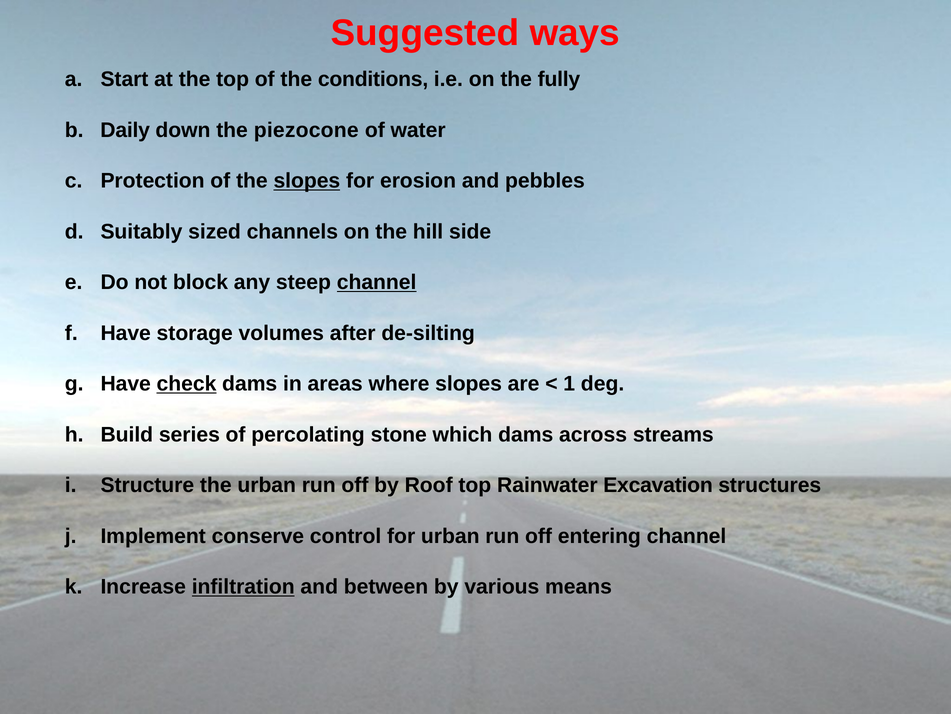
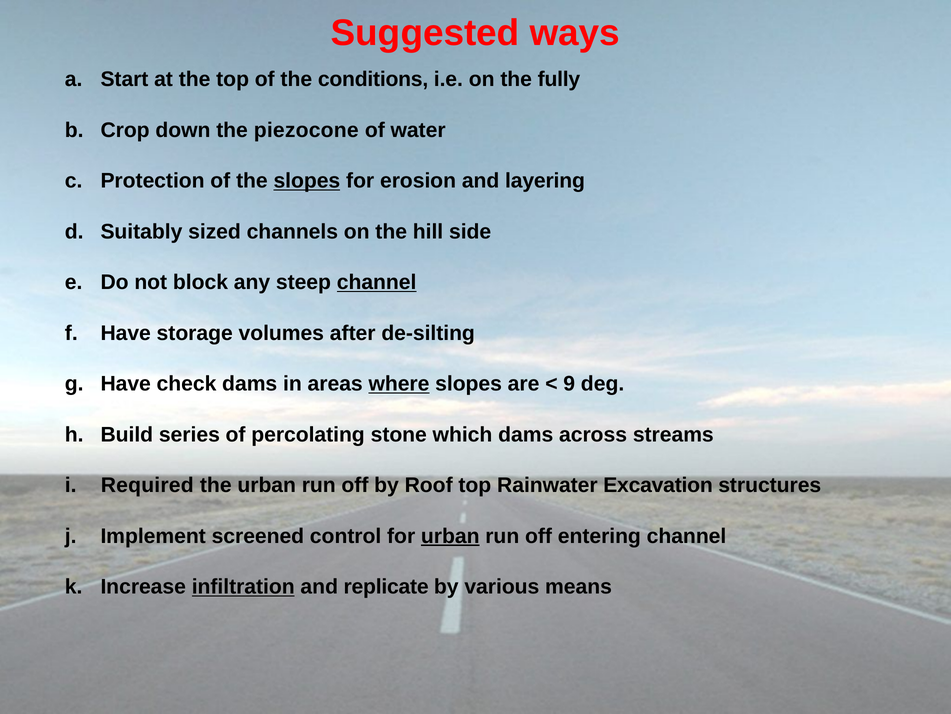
Daily: Daily -> Crop (125, 130)
pebbles: pebbles -> layering (545, 181)
check underline: present -> none (187, 383)
where underline: none -> present (399, 383)
1: 1 -> 9 (569, 383)
Structure: Structure -> Required (147, 485)
conserve: conserve -> screened (258, 536)
urban underline: none -> present (450, 536)
between: between -> replicate (386, 586)
